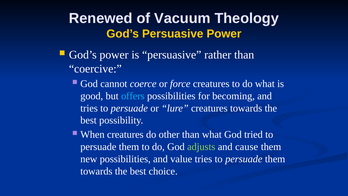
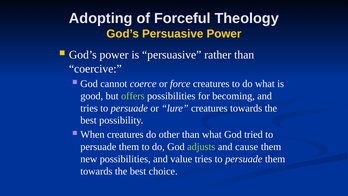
Renewed: Renewed -> Adopting (101, 18)
Vacuum: Vacuum -> Forceful (182, 18)
offers colour: light blue -> light green (133, 96)
